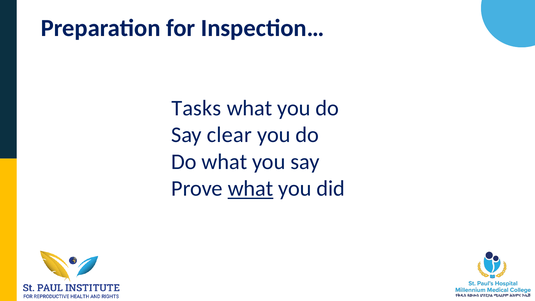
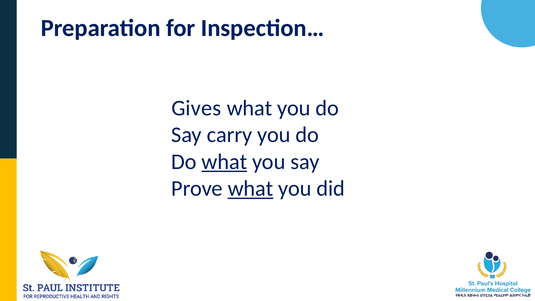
Tasks: Tasks -> Gives (196, 108)
clear: clear -> carry (230, 135)
what underline: none -> present (224, 162)
